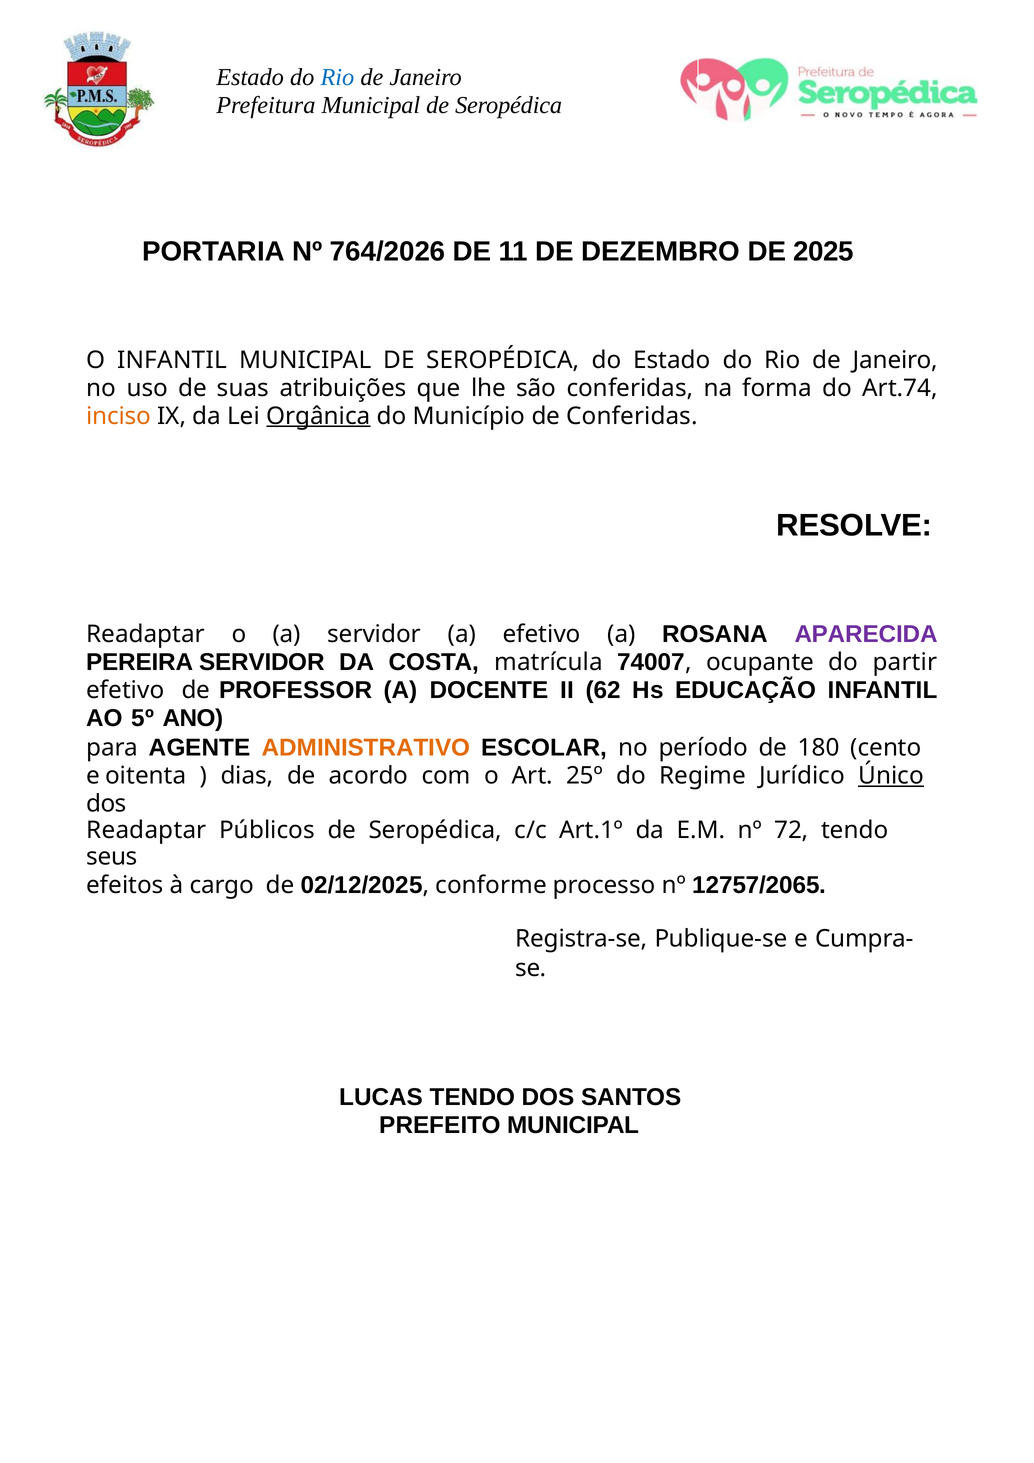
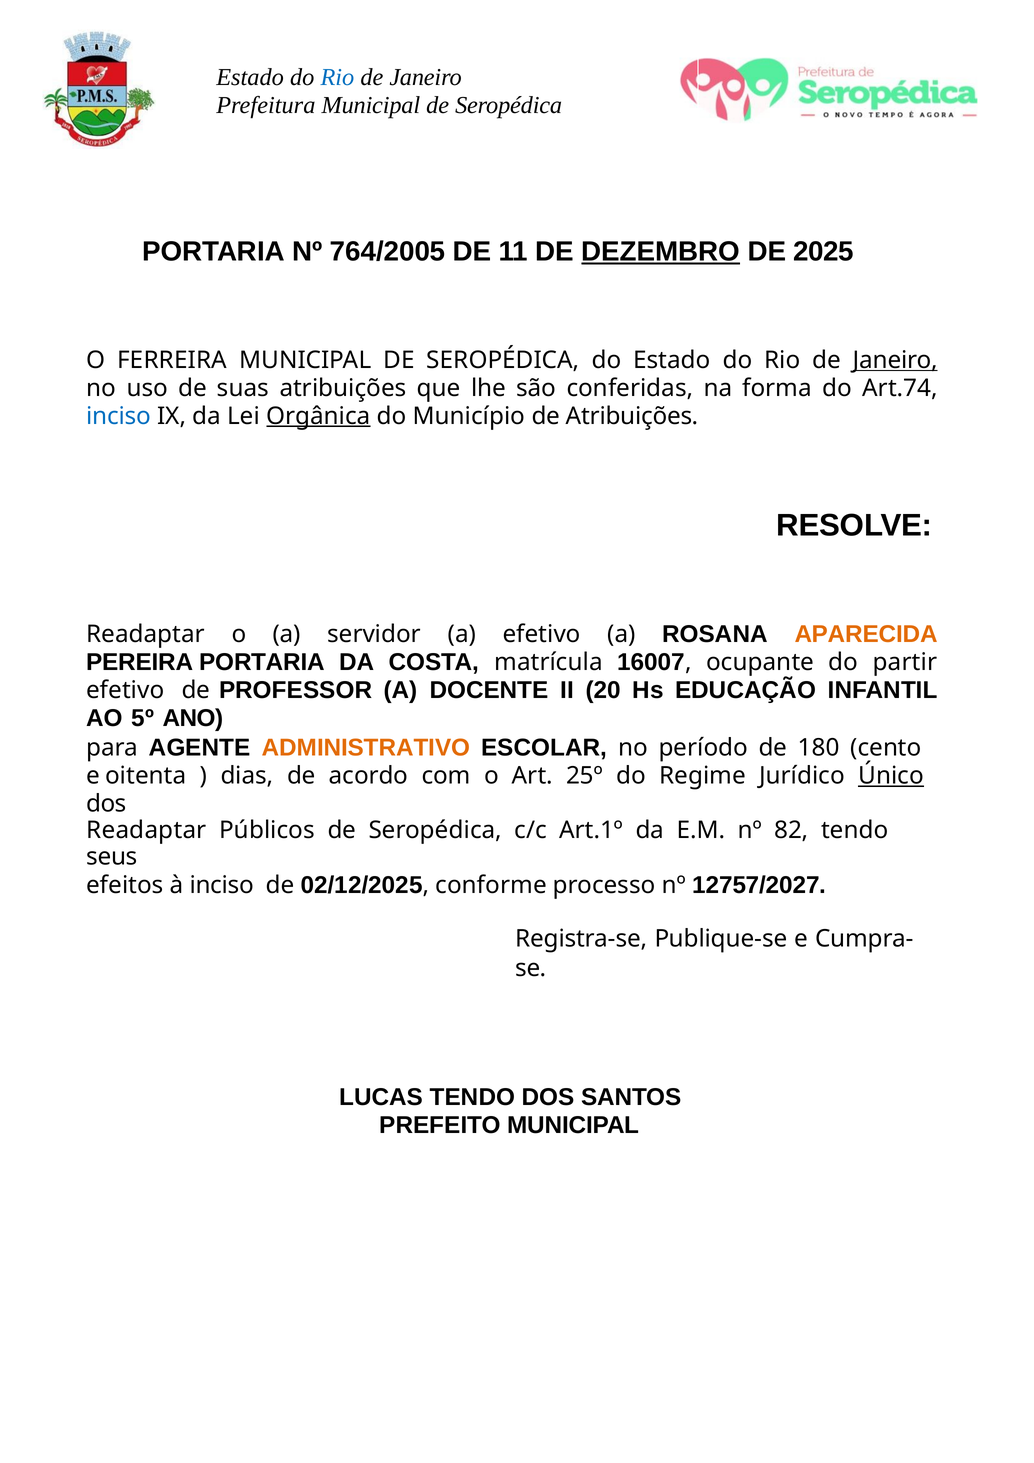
764/2026: 764/2026 -> 764/2005 (388, 252)
DEZEMBRO underline: none -> present (661, 252)
O INFANTIL: INFANTIL -> FERREIRA (172, 360)
Janeiro underline: none -> present (895, 360)
inciso colour: orange -> blue (119, 416)
de Conferidas: Conferidas -> Atribuições (632, 416)
APARECIDA colour: purple -> orange (866, 634)
PEREIRA SERVIDOR: SERVIDOR -> PORTARIA (262, 662)
74007: 74007 -> 16007 (651, 662)
62: 62 -> 20 (603, 690)
72: 72 -> 82 (791, 830)
à cargo: cargo -> inciso (222, 886)
12757/2065: 12757/2065 -> 12757/2027 (759, 886)
